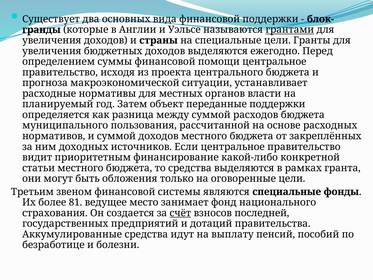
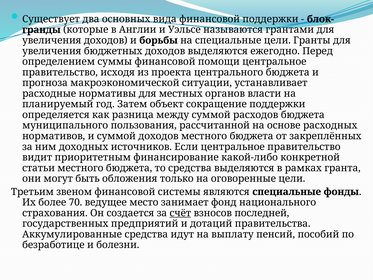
грантами underline: present -> none (290, 30)
страны: страны -> борьбы (159, 40)
переданные: переданные -> сокращение (216, 104)
81: 81 -> 70 (75, 202)
